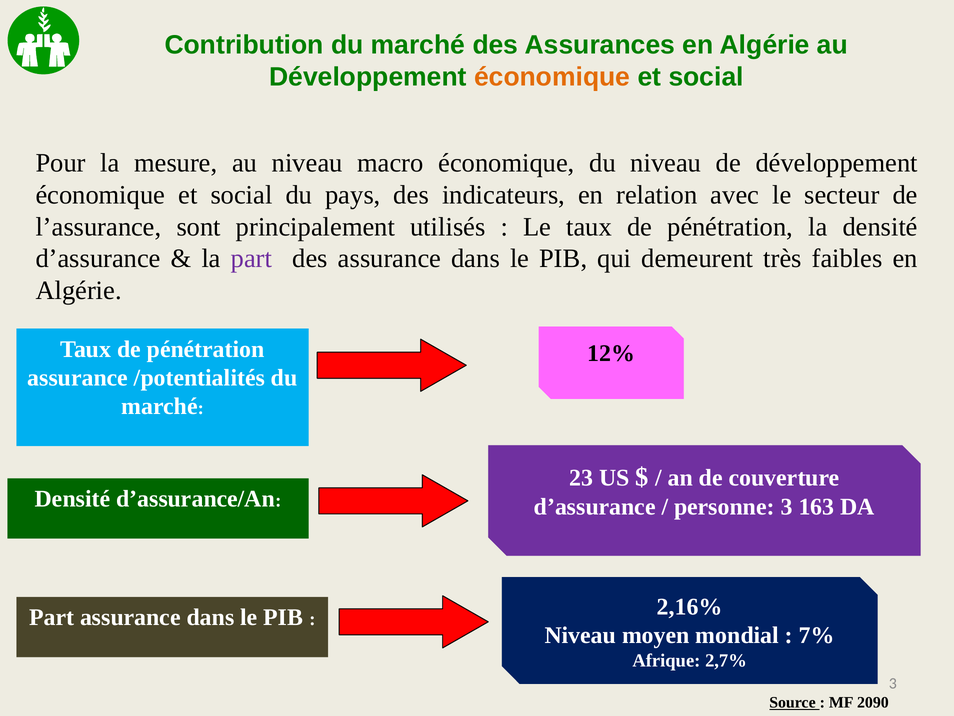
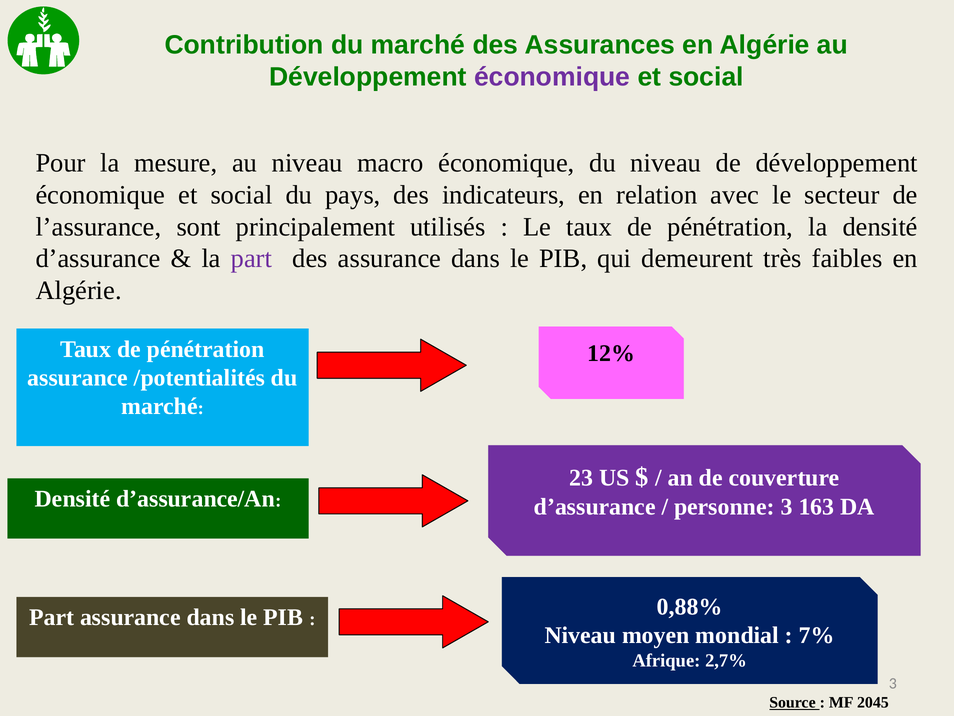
économique colour: orange -> purple (552, 77)
2,16%: 2,16% -> 0,88% (690, 606)
2090: 2090 -> 2045 (873, 702)
